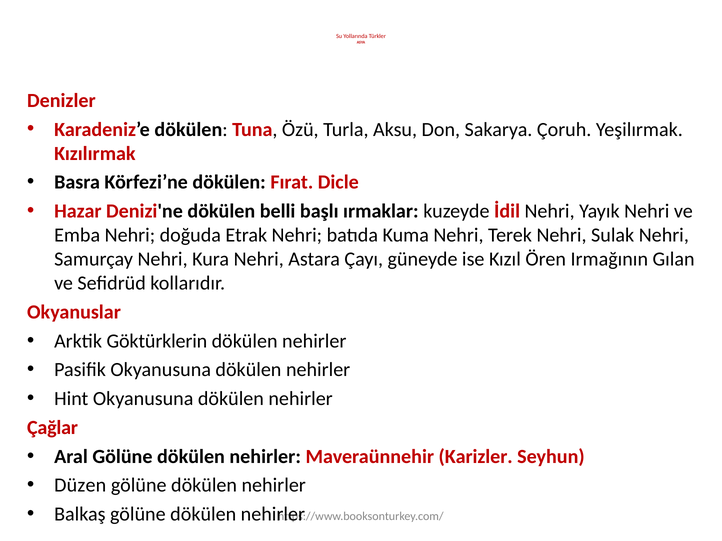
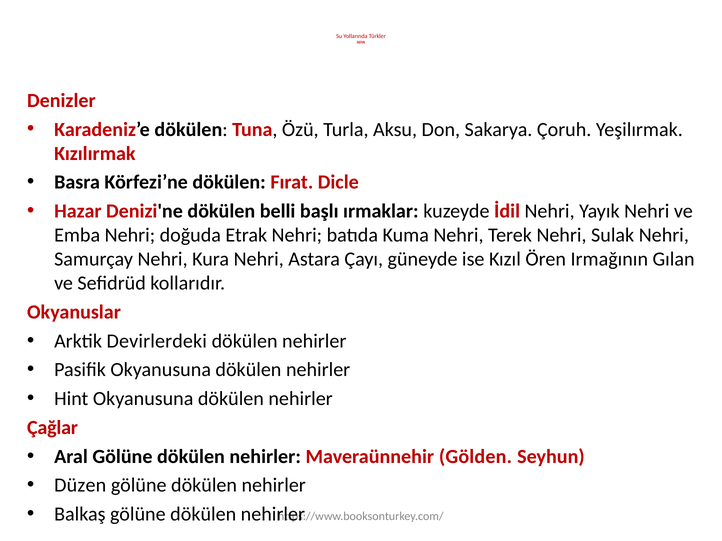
Göktürklerin: Göktürklerin -> Devirlerdeki (157, 341)
Karizler: Karizler -> Gölden (476, 457)
